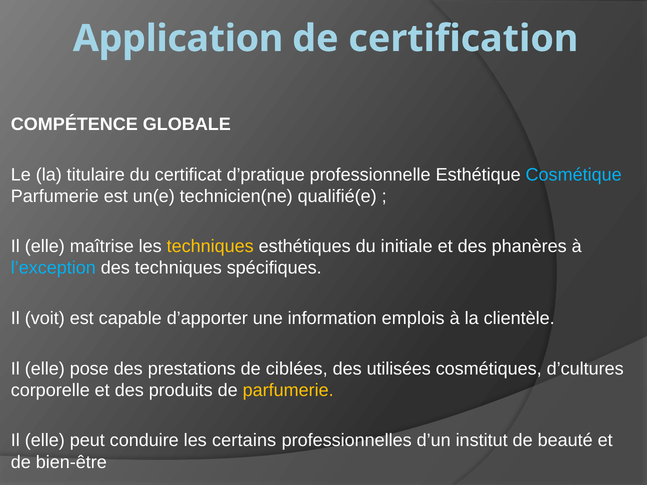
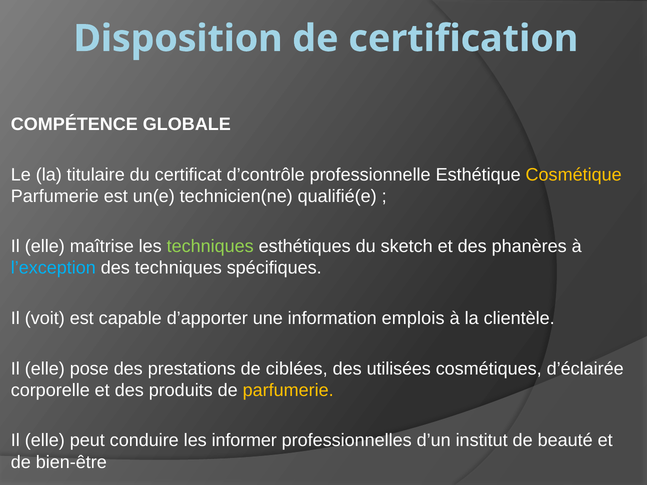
Application: Application -> Disposition (178, 39)
d’pratique: d’pratique -> d’contrôle (266, 175)
Cosmétique colour: light blue -> yellow (574, 175)
techniques colour: yellow -> light green (210, 247)
initiale: initiale -> sketch (407, 247)
d’cultures: d’cultures -> d’éclairée (585, 369)
certains: certains -> informer (244, 441)
